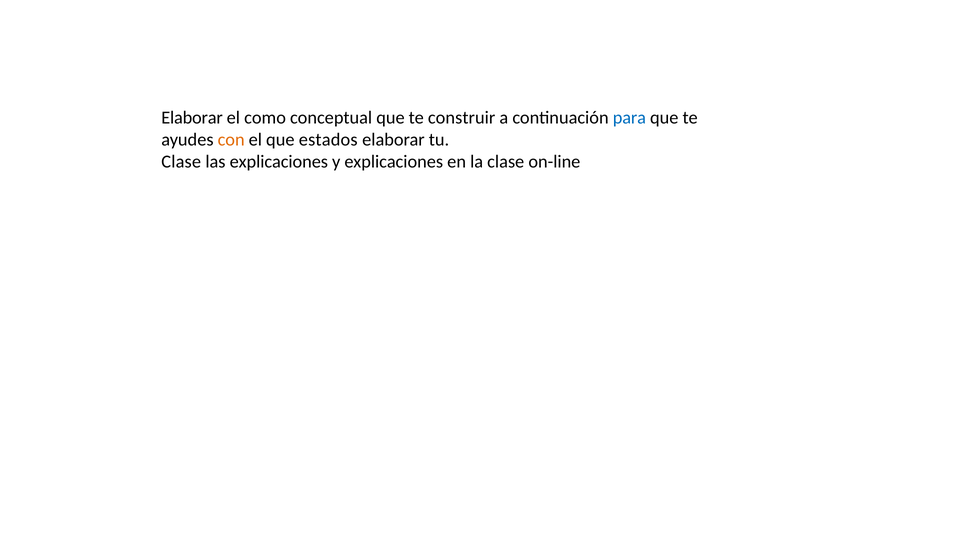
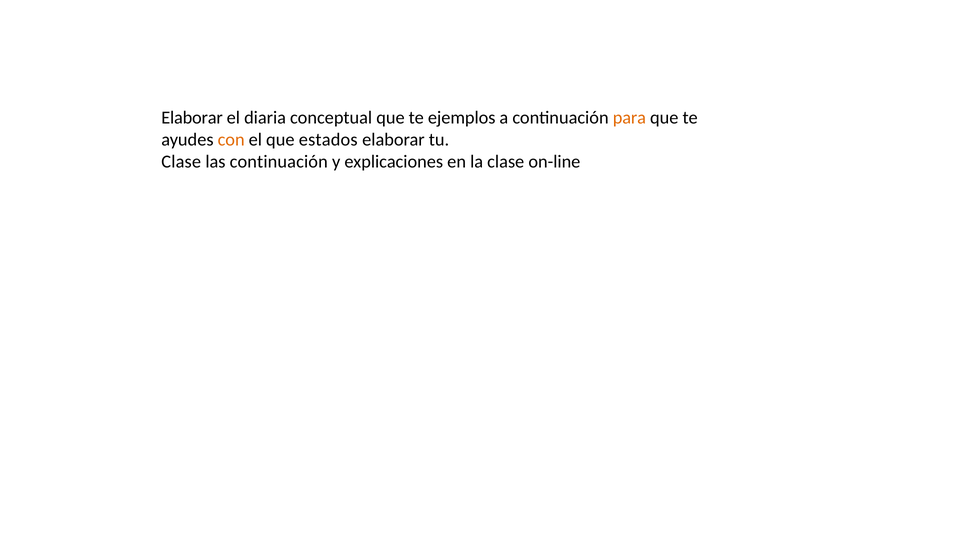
como: como -> diaria (265, 118)
construir: construir -> ejemplos (462, 118)
para colour: blue -> orange (629, 118)
las explicaciones: explicaciones -> continuación (279, 162)
